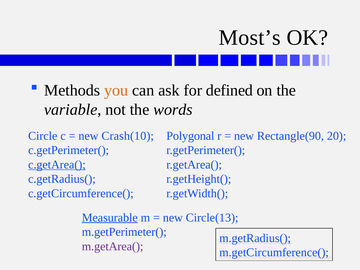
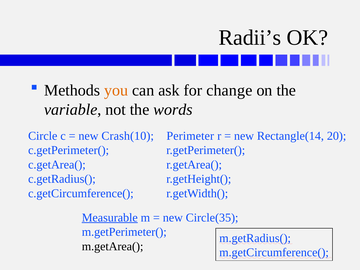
Most’s: Most’s -> Radii’s (250, 38)
defined: defined -> change (229, 90)
Polygonal: Polygonal -> Perimeter (190, 136)
Rectangle(90: Rectangle(90 -> Rectangle(14 (290, 136)
c.getArea( underline: present -> none (57, 165)
Circle(13: Circle(13 -> Circle(35 (212, 218)
m.getArea( colour: purple -> black (113, 246)
